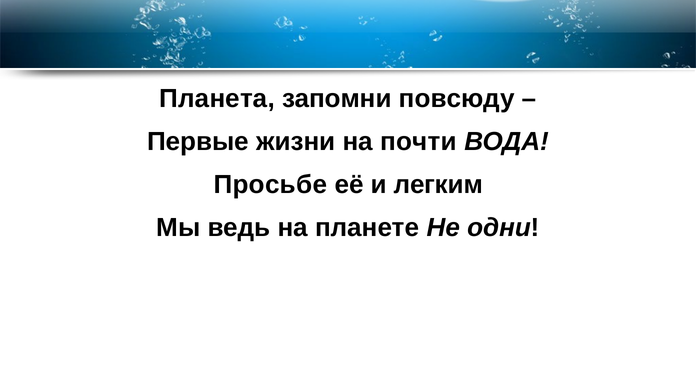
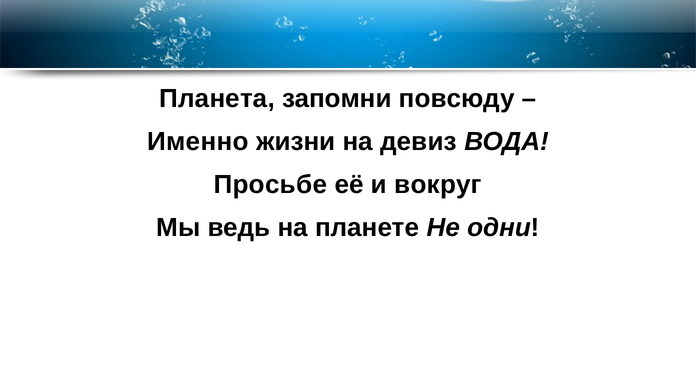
Первые: Первые -> Именно (198, 142)
почти: почти -> девиз (418, 142)
легким: легким -> вокруг (438, 184)
